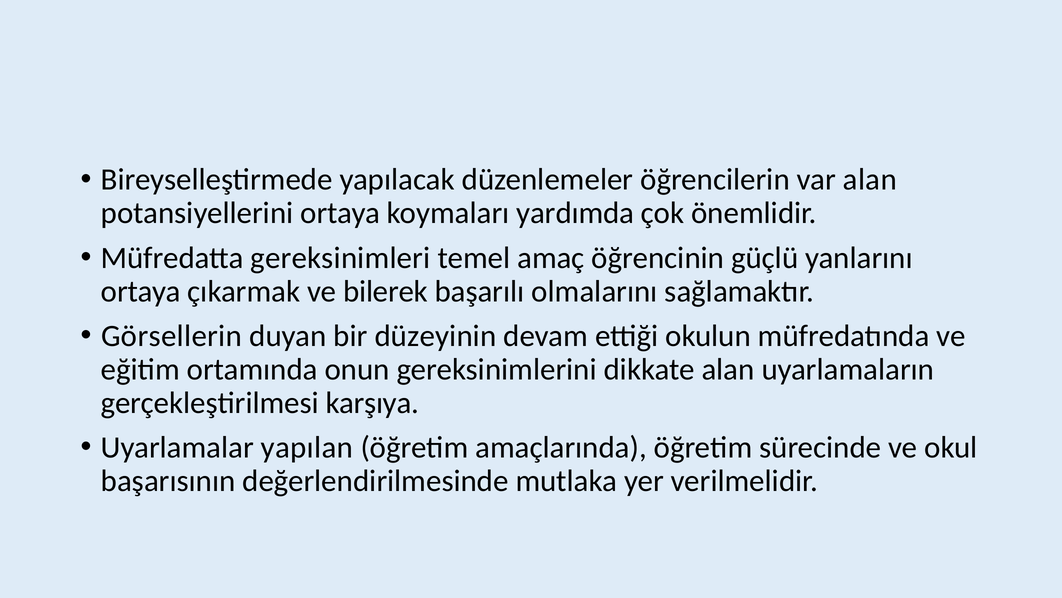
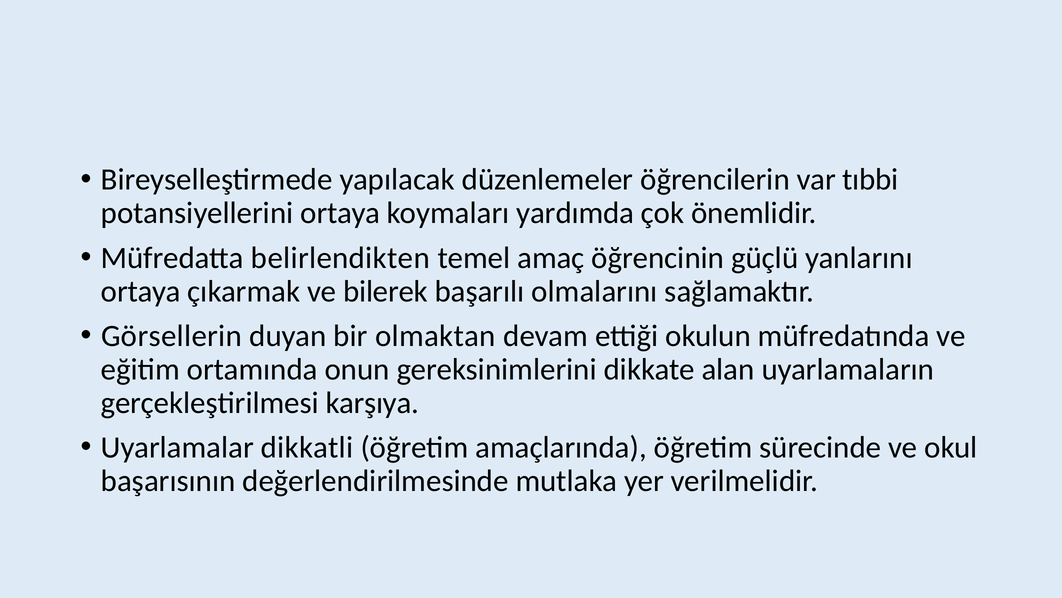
var alan: alan -> tıbbi (870, 180)
gereksinimleri: gereksinimleri -> belirlendikten (340, 258)
düzeyinin: düzeyinin -> olmaktan (435, 336)
yapılan: yapılan -> dikkatli (307, 447)
